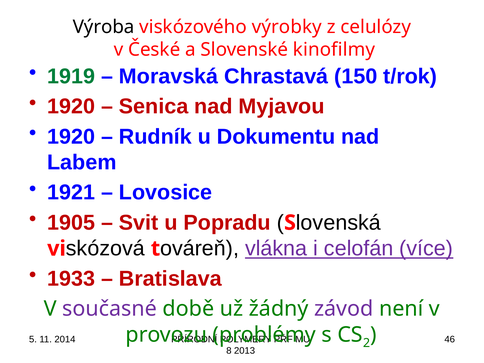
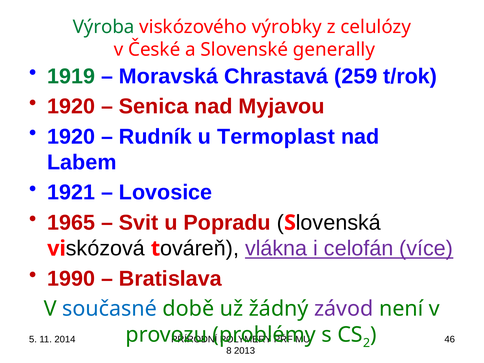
Výroba colour: black -> green (104, 27)
kinofilmy: kinofilmy -> generally (334, 50)
150: 150 -> 259 (356, 76)
Dokumentu: Dokumentu -> Termoplast (276, 137)
1905: 1905 -> 1965 (71, 223)
1933: 1933 -> 1990 (71, 279)
současné colour: purple -> blue (110, 309)
